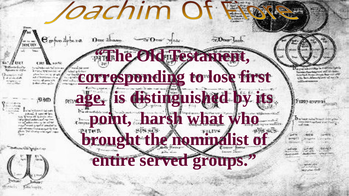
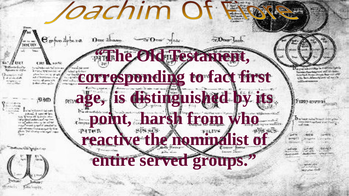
lose: lose -> fact (222, 77)
age underline: present -> none (90, 98)
what: what -> from (206, 119)
brought: brought -> reactive (111, 140)
